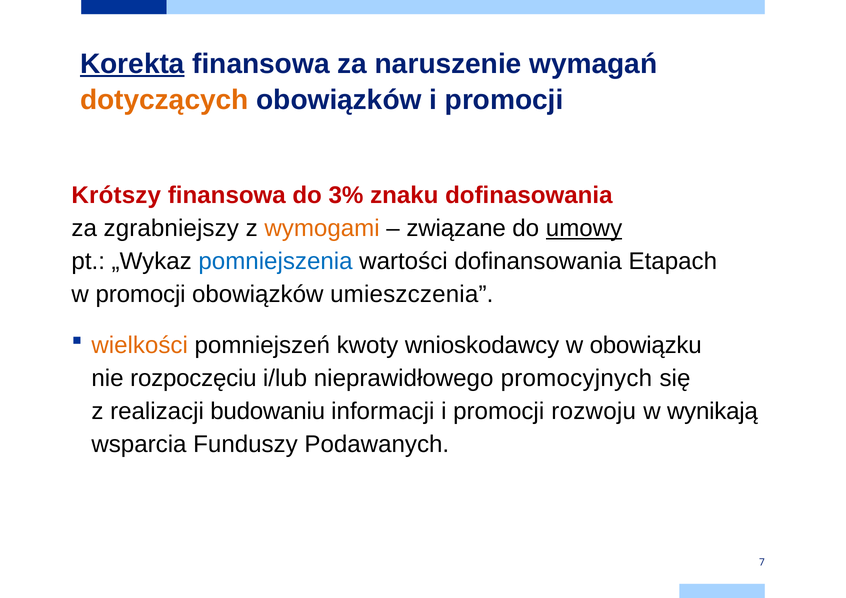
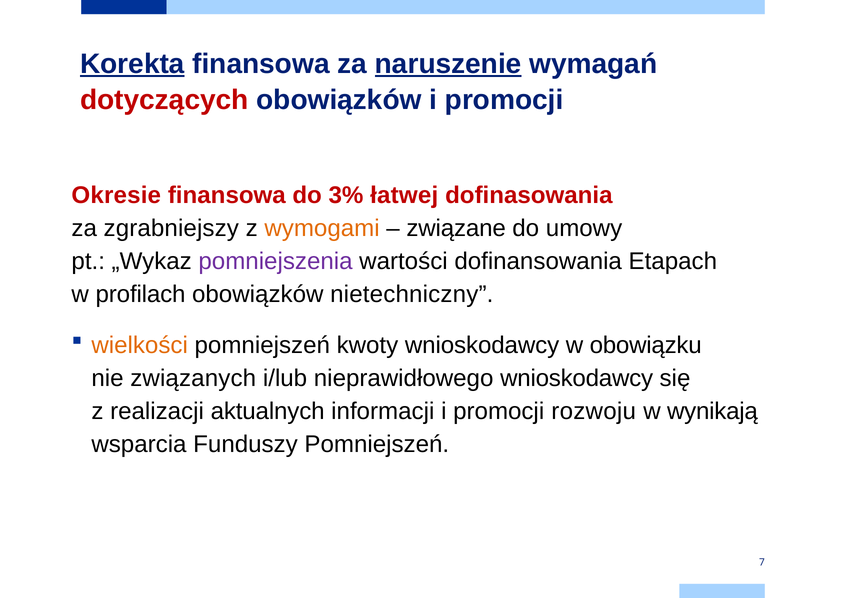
naruszenie underline: none -> present (448, 64)
dotyczących colour: orange -> red (164, 100)
Krótszy: Krótszy -> Okresie (116, 195)
znaku: znaku -> łatwej (404, 195)
umowy underline: present -> none (584, 228)
pomniejszenia colour: blue -> purple (276, 261)
w promocji: promocji -> profilach (141, 294)
umieszczenia: umieszczenia -> nietechniczny (412, 294)
rozpoczęciu: rozpoczęciu -> związanych (193, 378)
nieprawidłowego promocyjnych: promocyjnych -> wnioskodawcy (577, 378)
budowaniu: budowaniu -> aktualnych (268, 411)
Funduszy Podawanych: Podawanych -> Pomniejszeń (377, 444)
